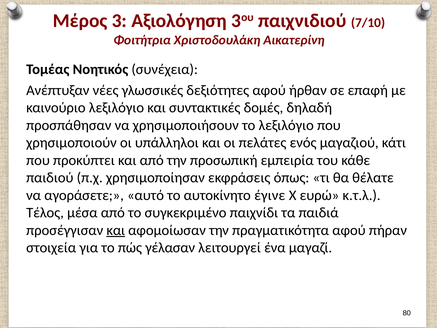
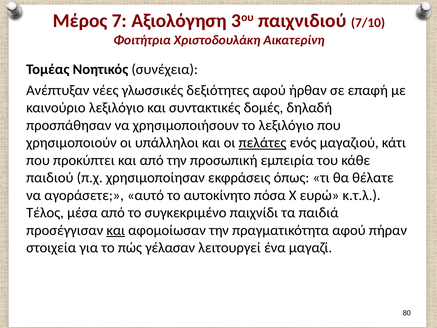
3: 3 -> 7 (119, 21)
πελάτες underline: none -> present (263, 143)
έγινε: έγινε -> πόσα (270, 195)
